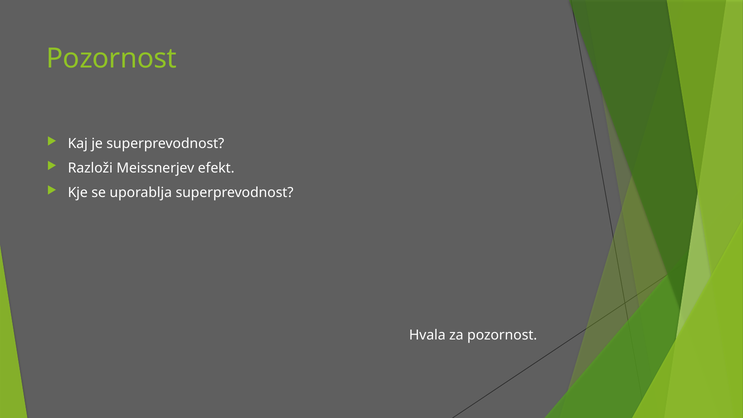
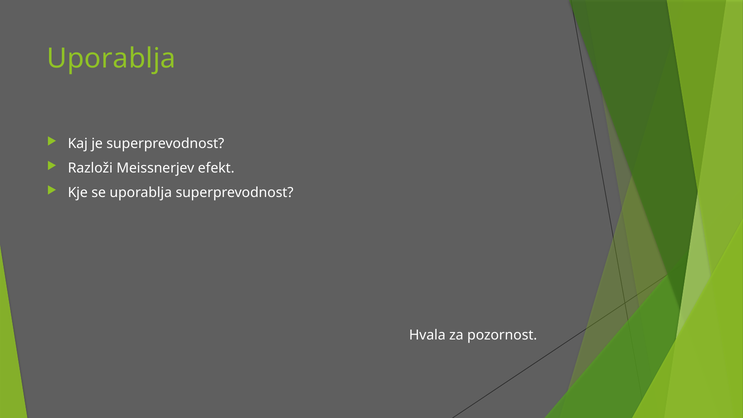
Pozornost: Pozornost -> Uporablja (111, 59)
